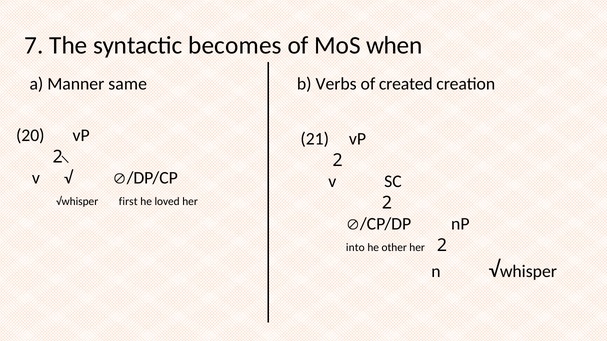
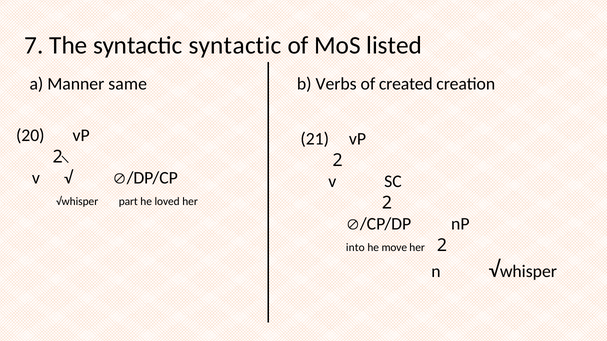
syntactic becomes: becomes -> syntactic (235, 45)
when: when -> listed (394, 45)
first: first -> part (128, 202)
other: other -> move (394, 248)
